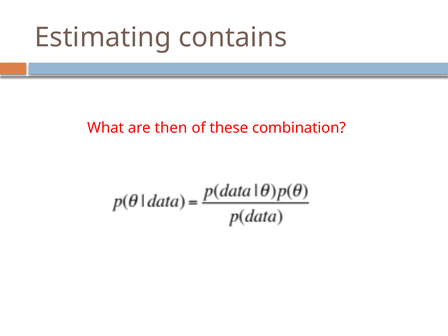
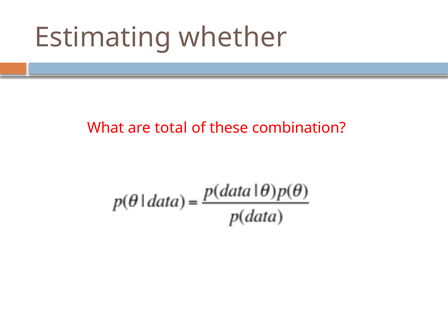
contains: contains -> whether (233, 37)
then: then -> total (171, 128)
